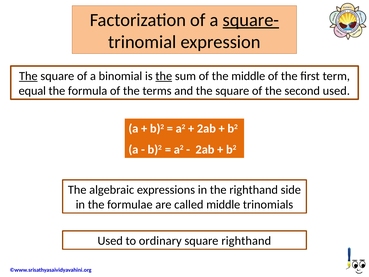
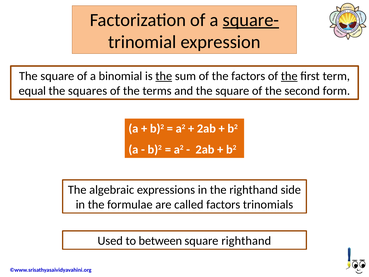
The underline: present -> none (28, 76)
the middle: middle -> factors (248, 76)
the underline: none -> present (289, 76)
formula: formula -> squares (88, 91)
second used: used -> form (336, 91)
called middle: middle -> factors (223, 204)
ordinary: ordinary -> between (160, 241)
